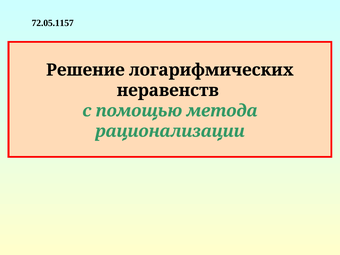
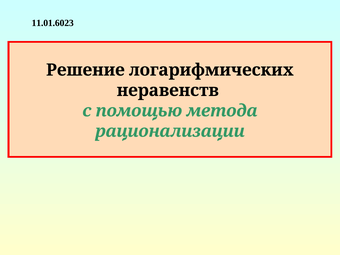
72.05.1157: 72.05.1157 -> 11.01.6023 (53, 23)
